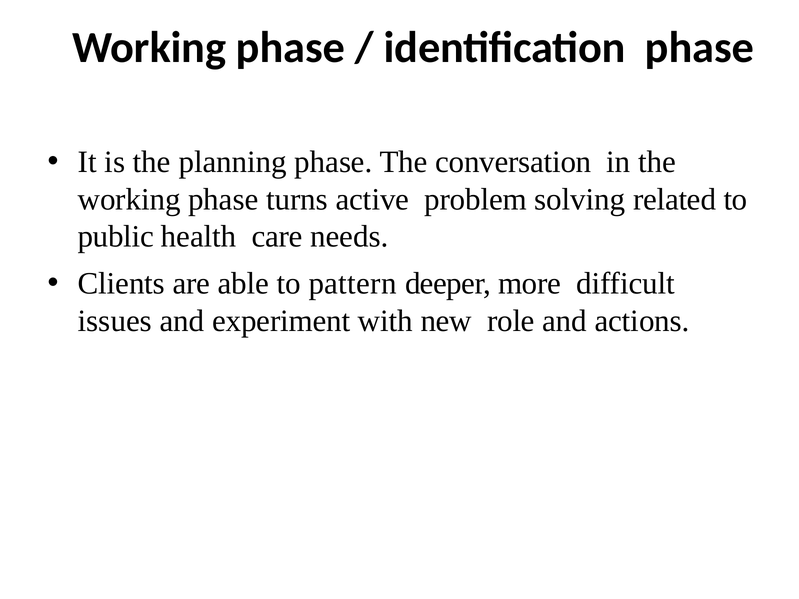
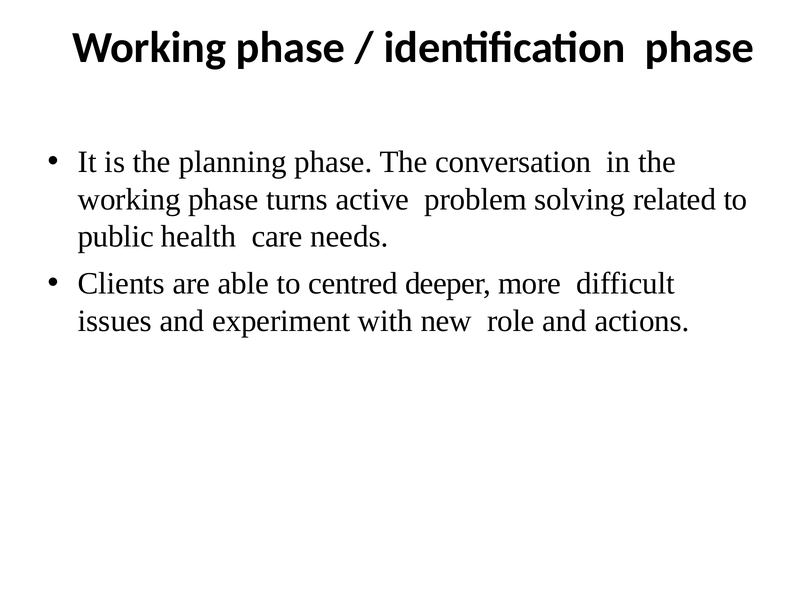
pattern: pattern -> centred (353, 284)
